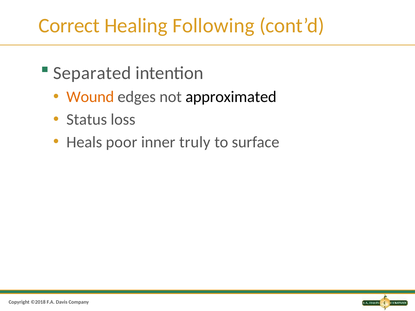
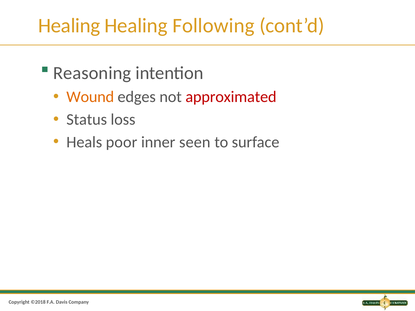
Correct: Correct -> Healing (69, 26)
Separated: Separated -> Reasoning (92, 73)
approximated colour: black -> red (231, 97)
truly: truly -> seen (195, 142)
